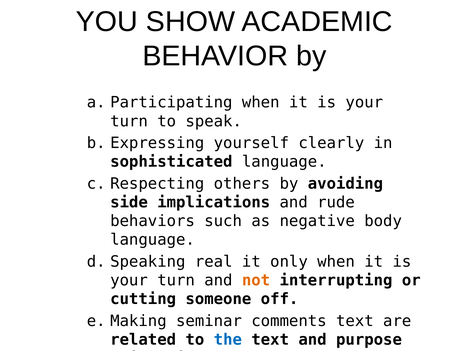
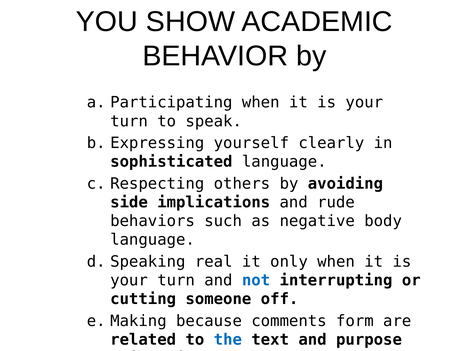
not colour: orange -> blue (256, 281)
seminar: seminar -> because (209, 322)
comments text: text -> form (355, 322)
